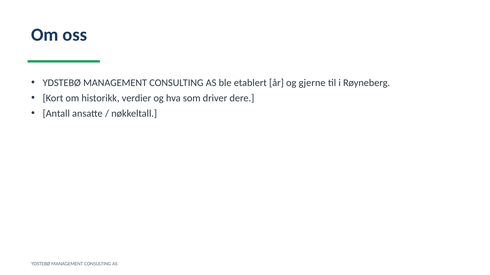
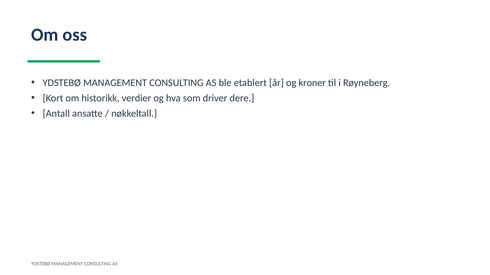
gjerne: gjerne -> kroner (312, 83)
